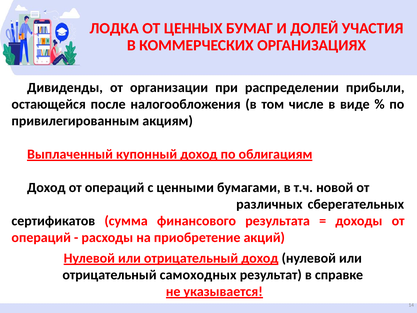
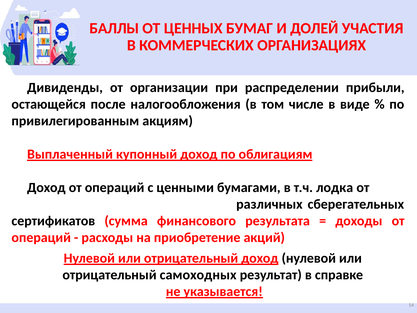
ЛОДКА: ЛОДКА -> БАЛЛЫ (114, 28)
новой: новой -> лодка (335, 187)
